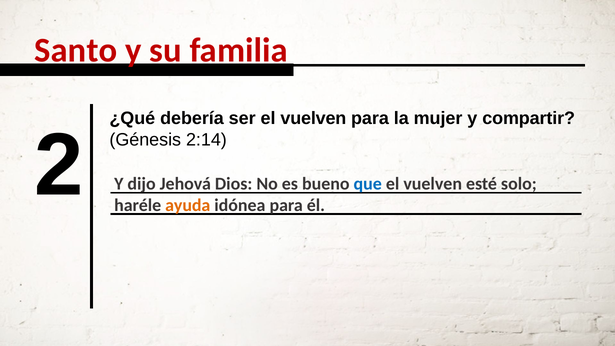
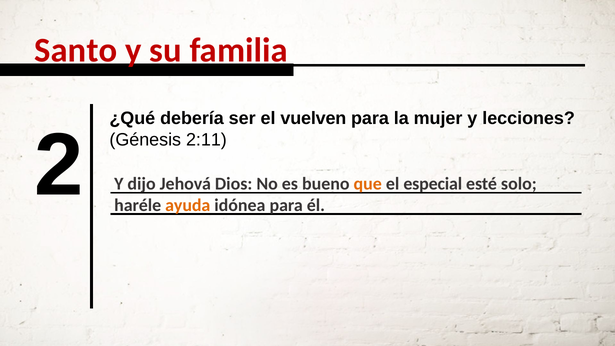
compartir: compartir -> lecciones (529, 118)
2:14: 2:14 -> 2:11 (206, 140)
que colour: blue -> orange (368, 184)
vuelven: vuelven -> especial (433, 184)
